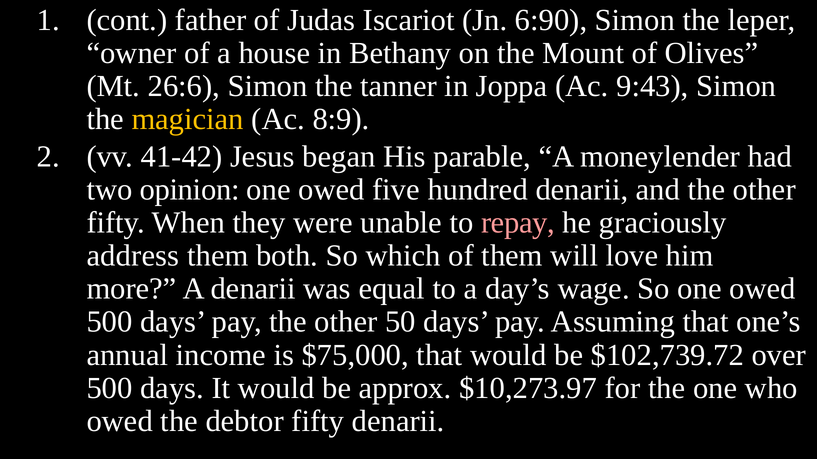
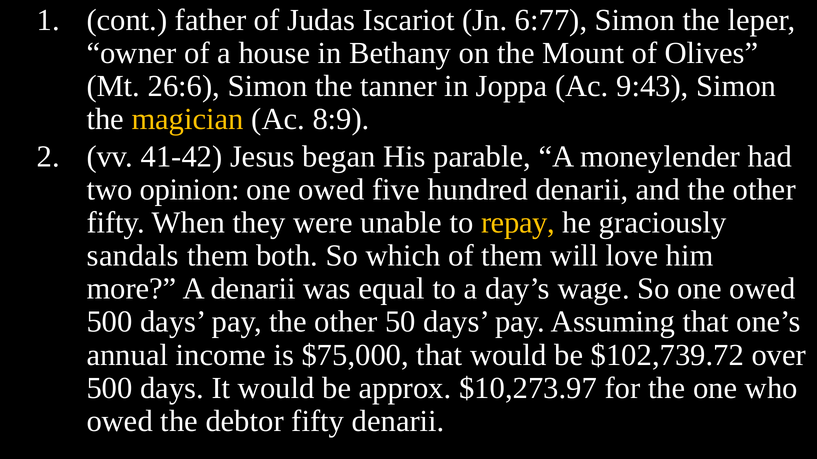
6:90: 6:90 -> 6:77 (551, 20)
repay colour: pink -> yellow (518, 223)
address: address -> sandals (133, 256)
